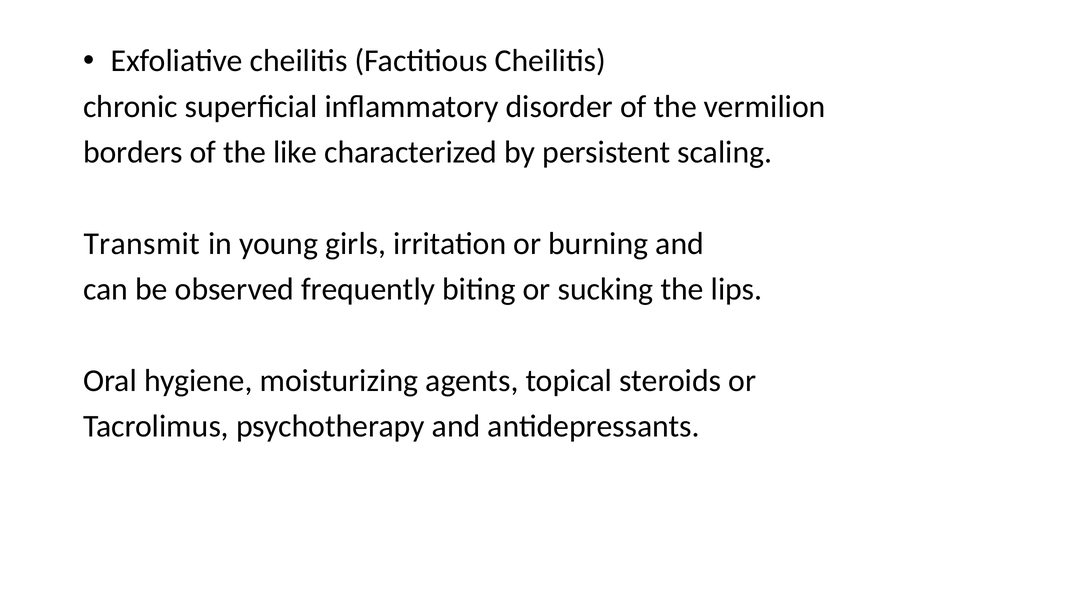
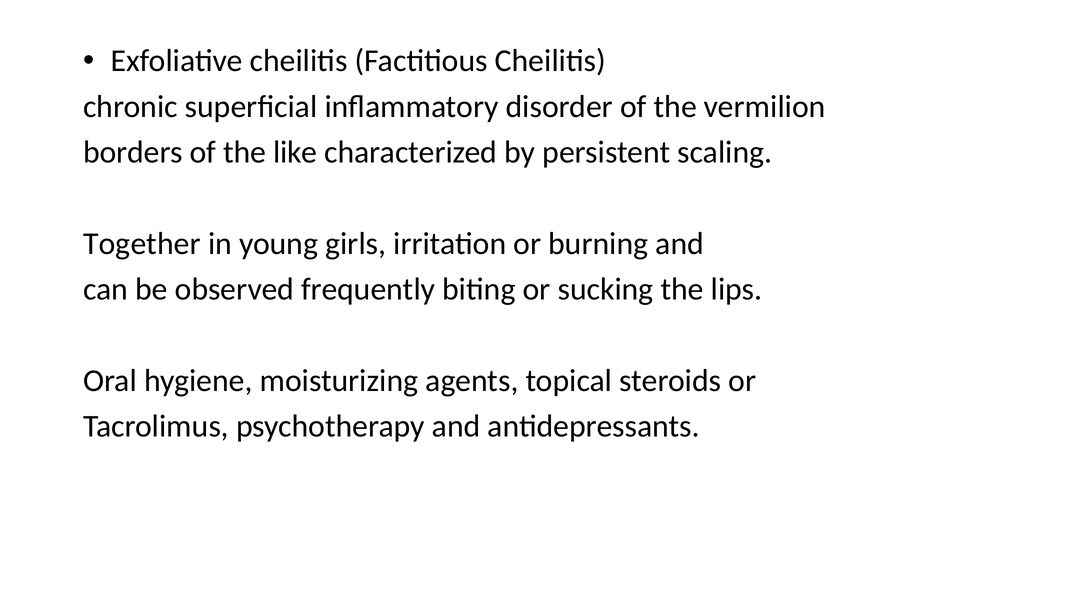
Transmit: Transmit -> Together (142, 244)
